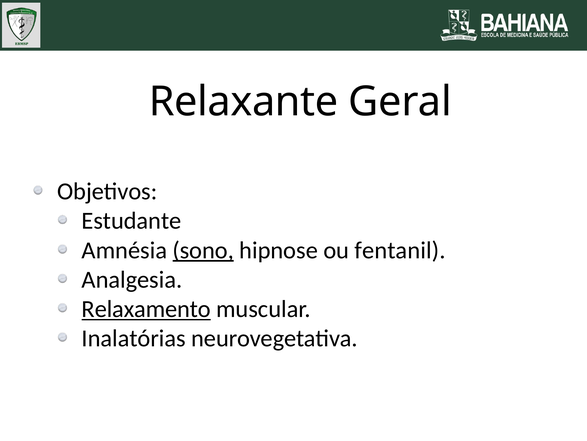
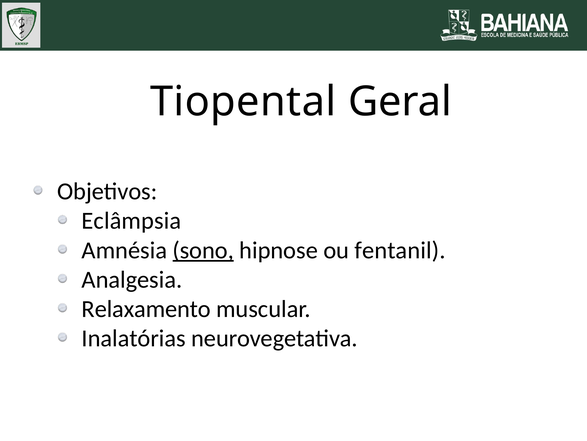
Relaxante: Relaxante -> Tiopental (243, 102)
Estudante: Estudante -> Eclâmpsia (131, 221)
Relaxamento underline: present -> none (146, 309)
